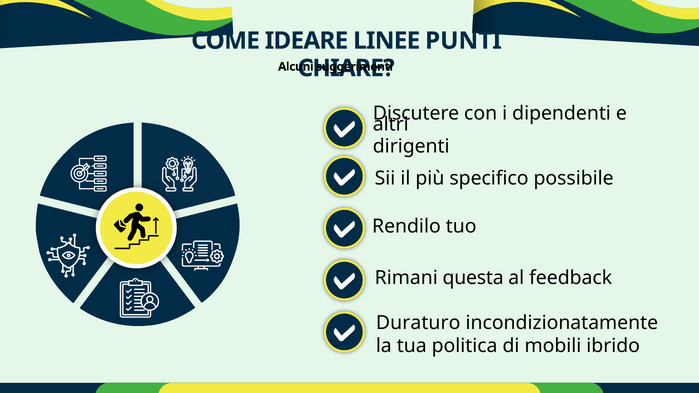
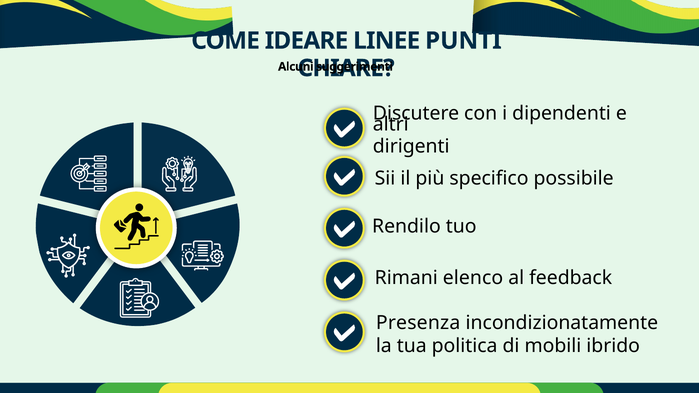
questa: questa -> elenco (473, 278)
Duraturo: Duraturo -> Presenza (418, 323)
